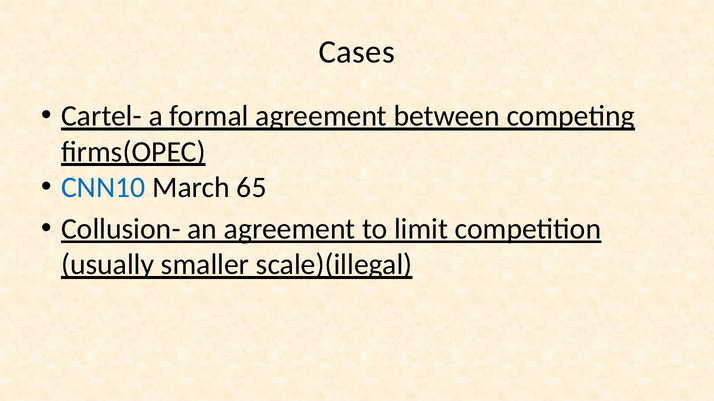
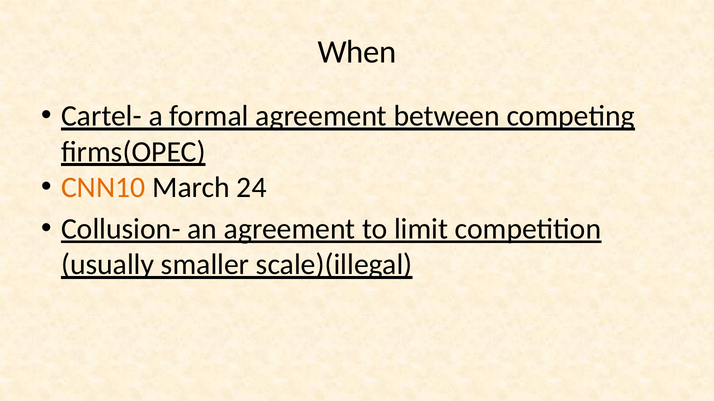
Cases: Cases -> When (357, 52)
CNN10 colour: blue -> orange (103, 188)
65: 65 -> 24 (252, 188)
